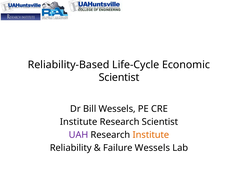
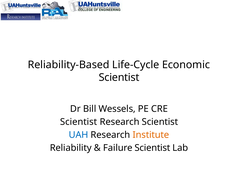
Institute: Institute -> Scientist (79, 122)
UAH colour: purple -> blue (79, 134)
Failure Wessels: Wessels -> Scientist (152, 147)
